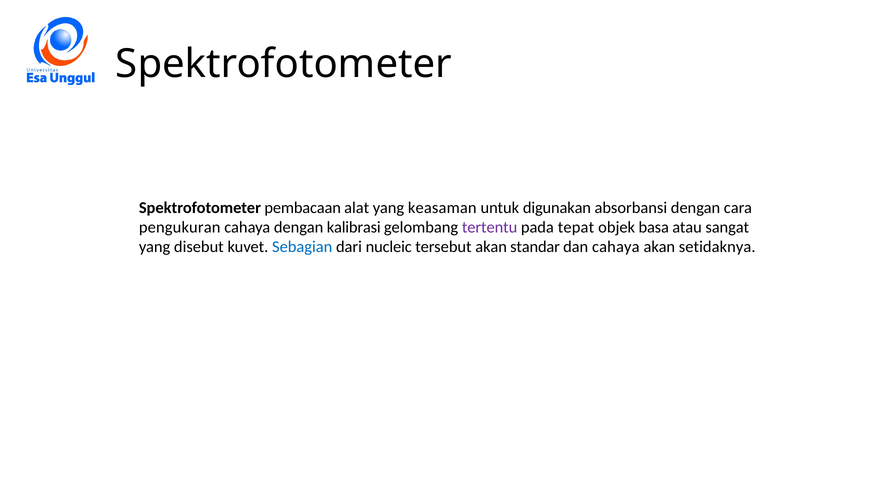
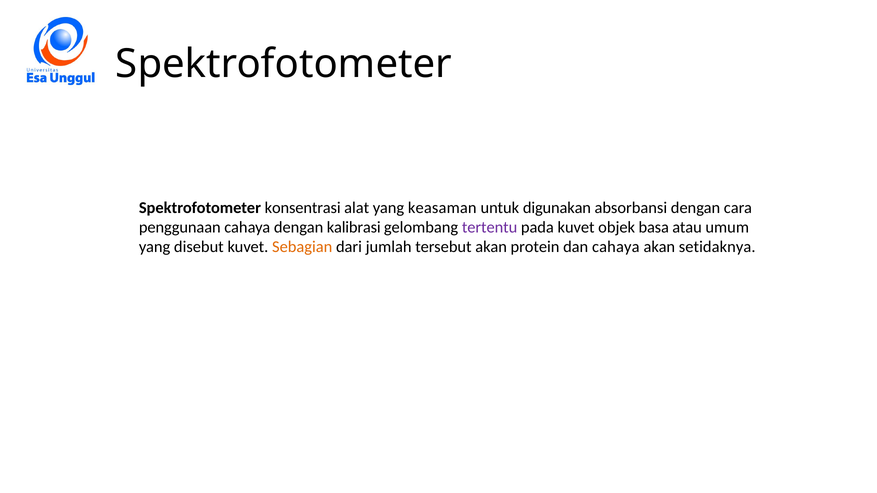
pembacaan: pembacaan -> konsentrasi (303, 208)
pengukuran: pengukuran -> penggunaan (180, 227)
pada tepat: tepat -> kuvet (576, 227)
sangat: sangat -> umum (727, 227)
Sebagian colour: blue -> orange (302, 247)
nucleic: nucleic -> jumlah (389, 247)
standar: standar -> protein (535, 247)
